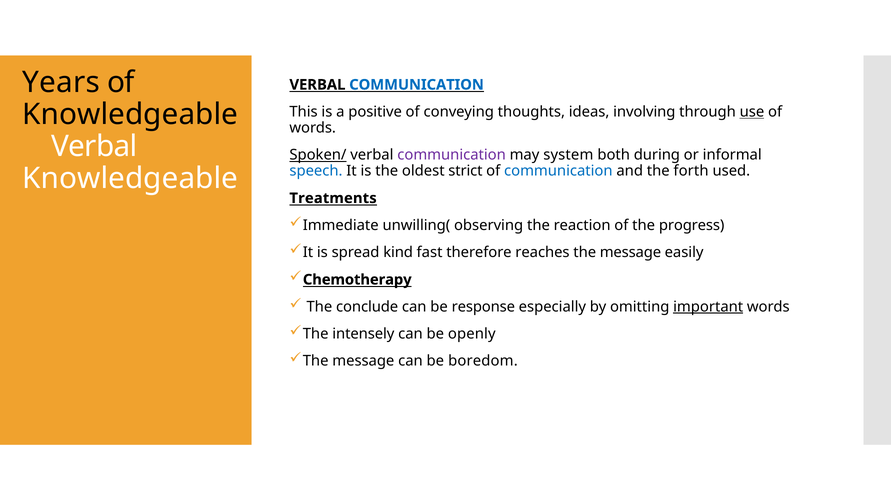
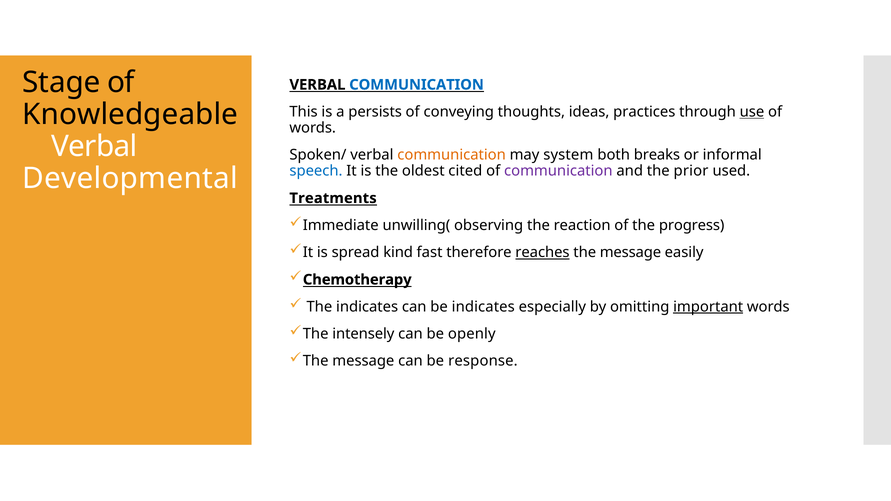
Years: Years -> Stage (61, 82)
positive: positive -> persists (375, 112)
involving: involving -> practices (644, 112)
Spoken/ underline: present -> none (318, 155)
communication colour: purple -> orange (452, 155)
during: during -> breaks (657, 155)
strict: strict -> cited (465, 171)
communication colour: blue -> purple (558, 171)
forth: forth -> prior (691, 171)
Knowledgeable: Knowledgeable -> Developmental (130, 179)
reaches underline: none -> present (542, 253)
The conclude: conclude -> indicates (367, 307)
be response: response -> indicates (483, 307)
boredom: boredom -> response (483, 361)
